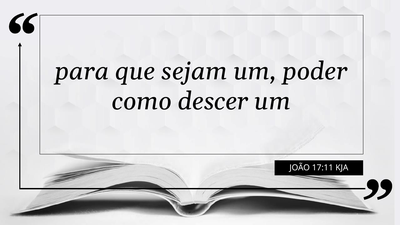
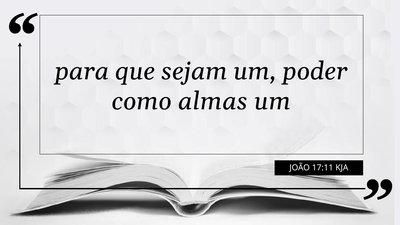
descer: descer -> almas (213, 101)
